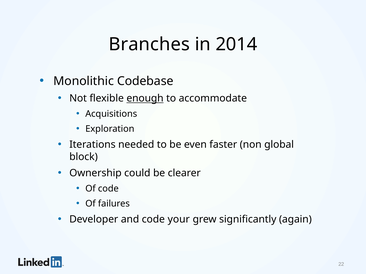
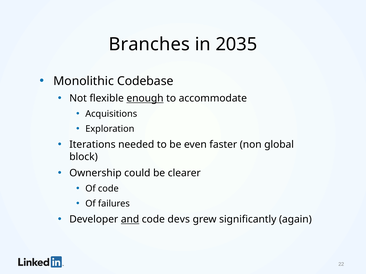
2014: 2014 -> 2035 (236, 45)
and underline: none -> present (130, 220)
your: your -> devs (179, 220)
